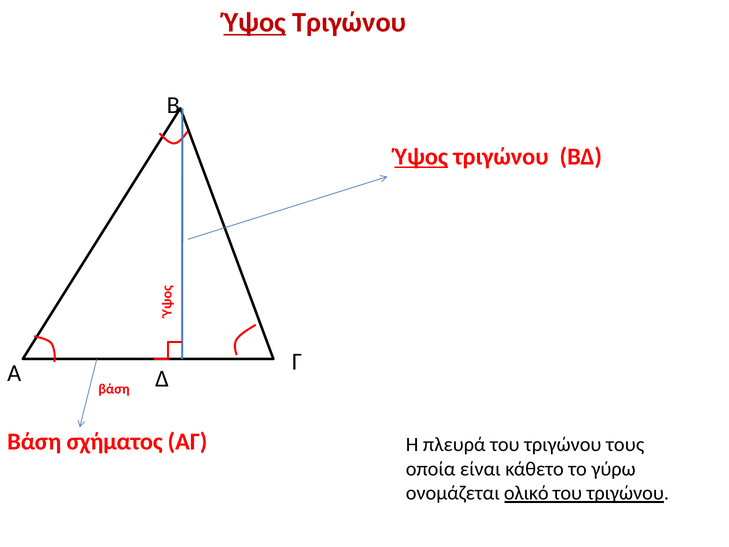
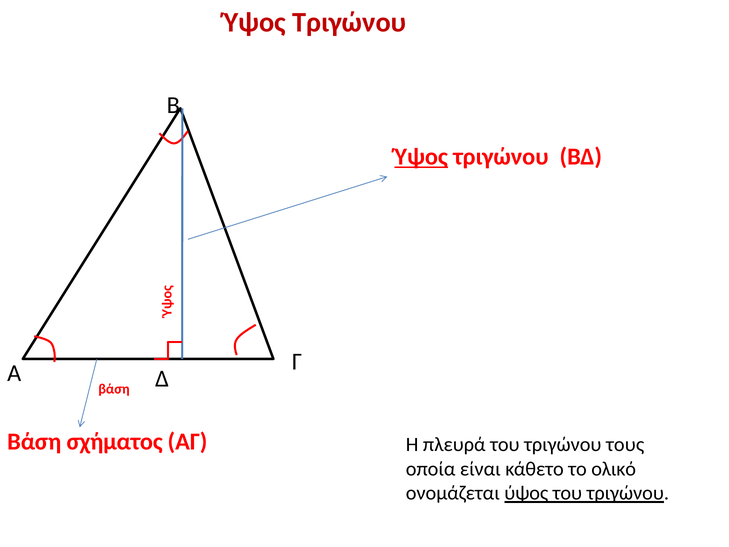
Ύψος underline: present -> none (255, 23)
γύρω: γύρω -> ολικό (614, 469)
ονομάζεται ολικό: ολικό -> ύψος (526, 493)
